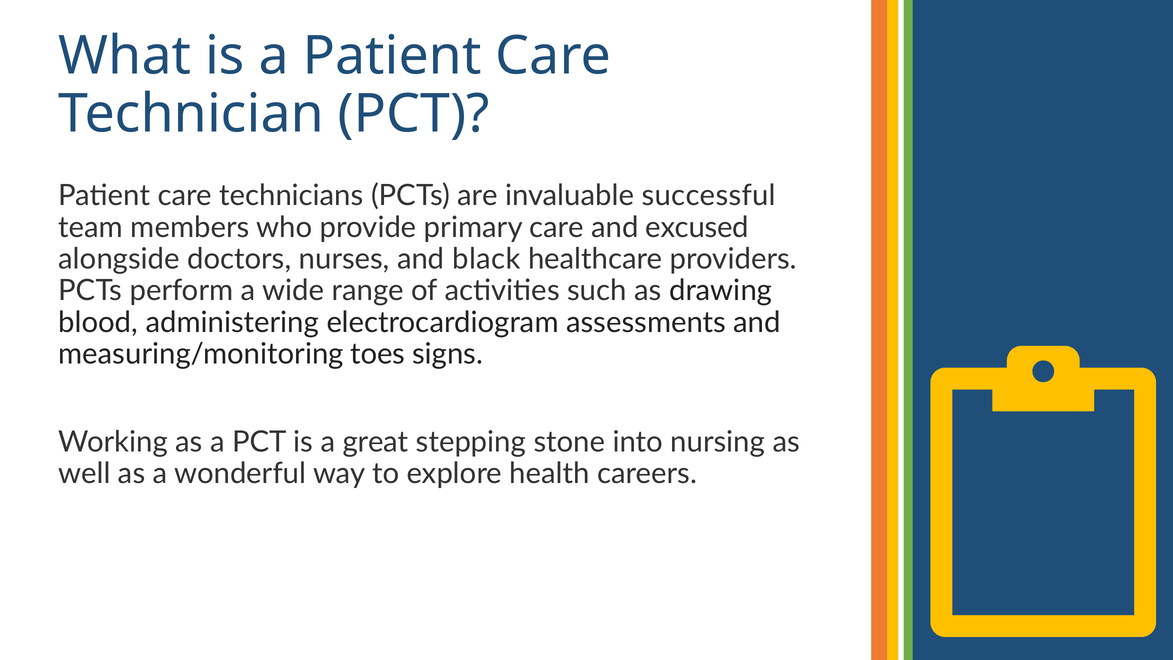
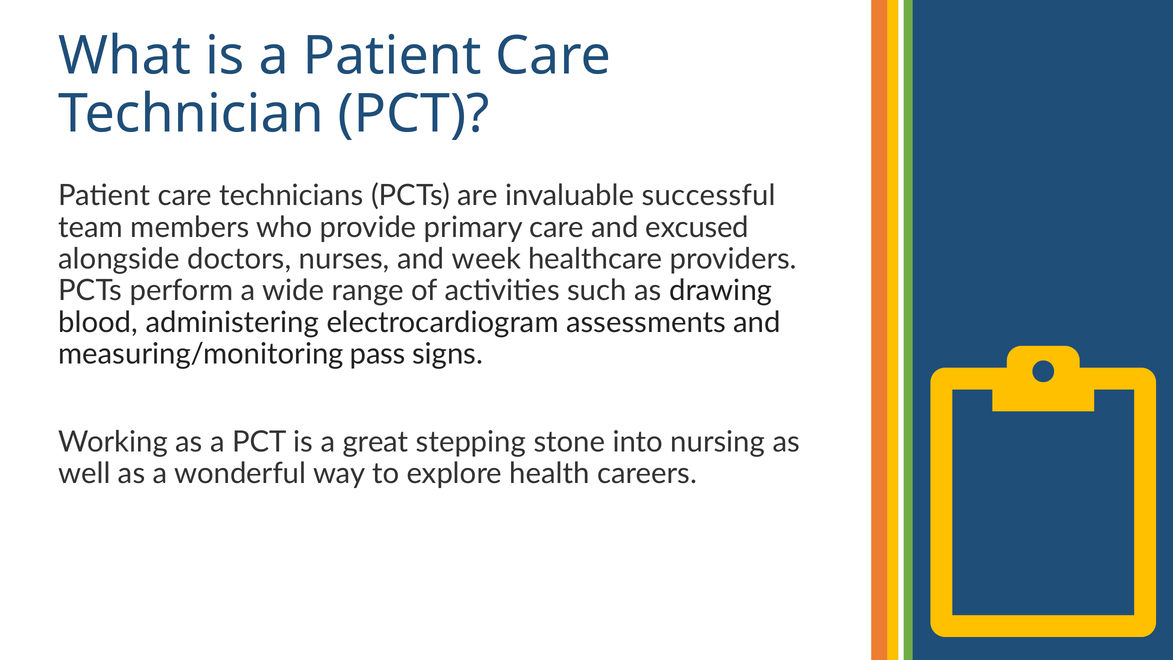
black: black -> week (486, 259)
toes: toes -> pass (378, 354)
